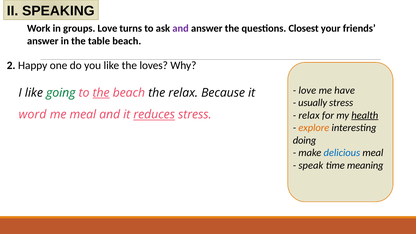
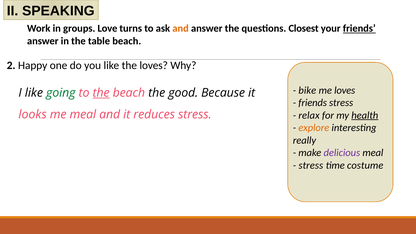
and colour: purple -> orange (181, 28)
friends underline: none -> present (359, 28)
love: love -> bike (307, 90)
me have: have -> loves (345, 90)
the relax: relax -> good (183, 93)
usually: usually -> friends (313, 103)
word: word -> looks (33, 115)
reduces underline: present -> none (154, 115)
doing: doing -> really (304, 140)
delicious colour: blue -> purple (342, 153)
speak: speak -> stress (311, 165)
meaning: meaning -> costume (365, 165)
